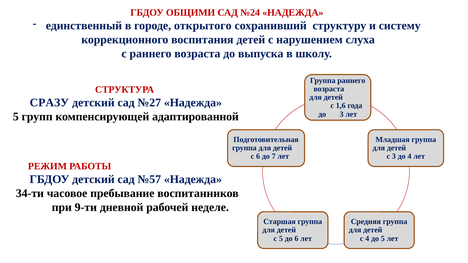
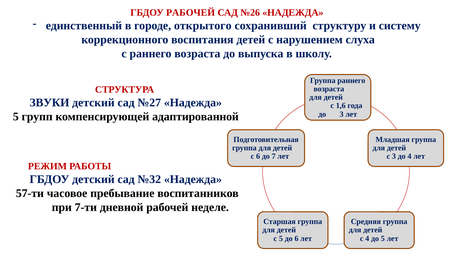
ГБДОУ ОБЩИМИ: ОБЩИМИ -> РАБОЧЕЙ (191, 13)
№24: №24 -> №26 (250, 13)
СРАЗУ: СРАЗУ -> ЗВУКИ (49, 103)
№57: №57 -> №32 (149, 179)
34-ти: 34-ти -> 57-ти (30, 193)
9-ти: 9-ти -> 7-ти (86, 207)
